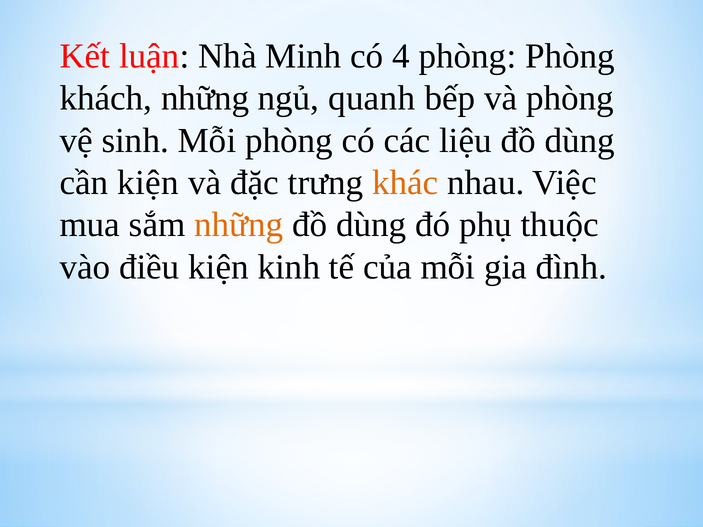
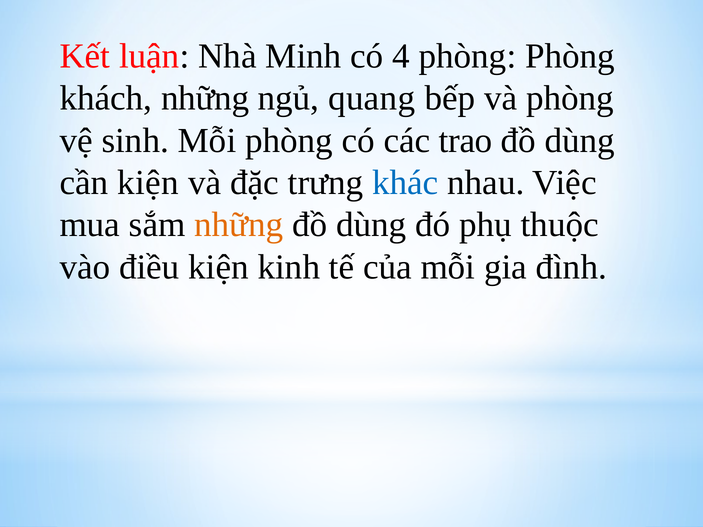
quanh: quanh -> quang (372, 98)
liệu: liệu -> trao (466, 141)
khác colour: orange -> blue (405, 183)
